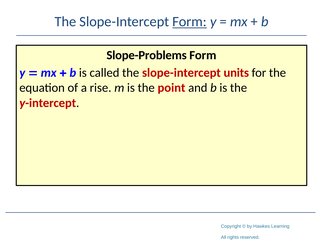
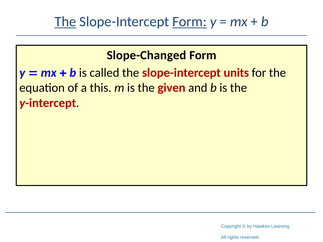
The underline: none -> present (65, 22)
Slope-Problems: Slope-Problems -> Slope-Changed (146, 55)
rise: rise -> this (101, 88)
point: point -> given (172, 88)
